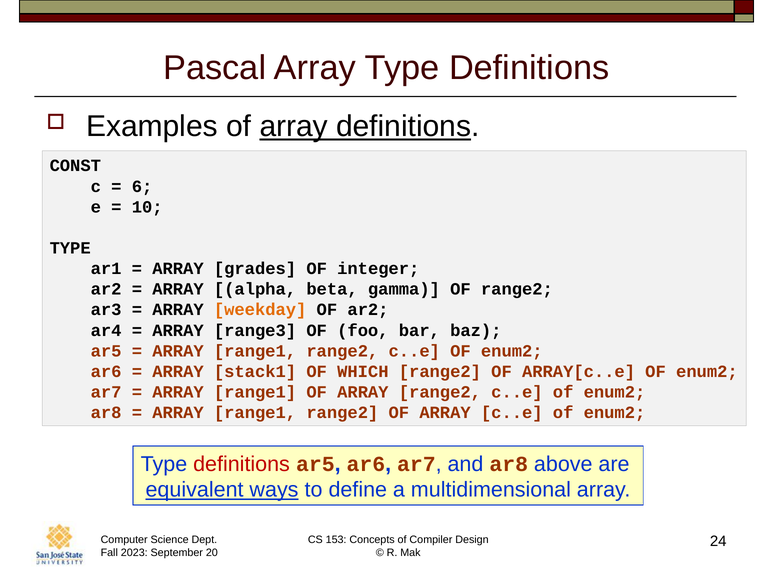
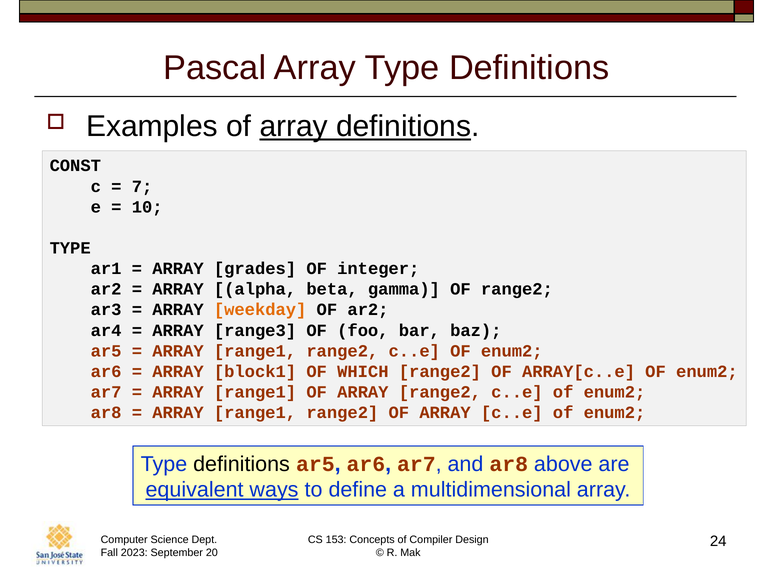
6: 6 -> 7 (142, 187)
stack1: stack1 -> block1 (255, 372)
definitions colour: red -> black (242, 465)
